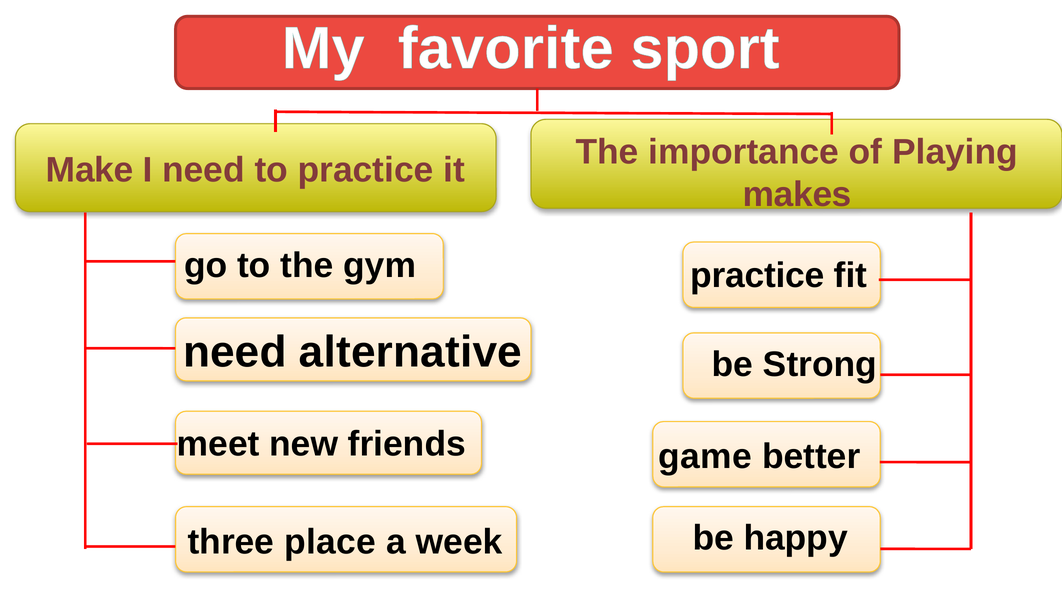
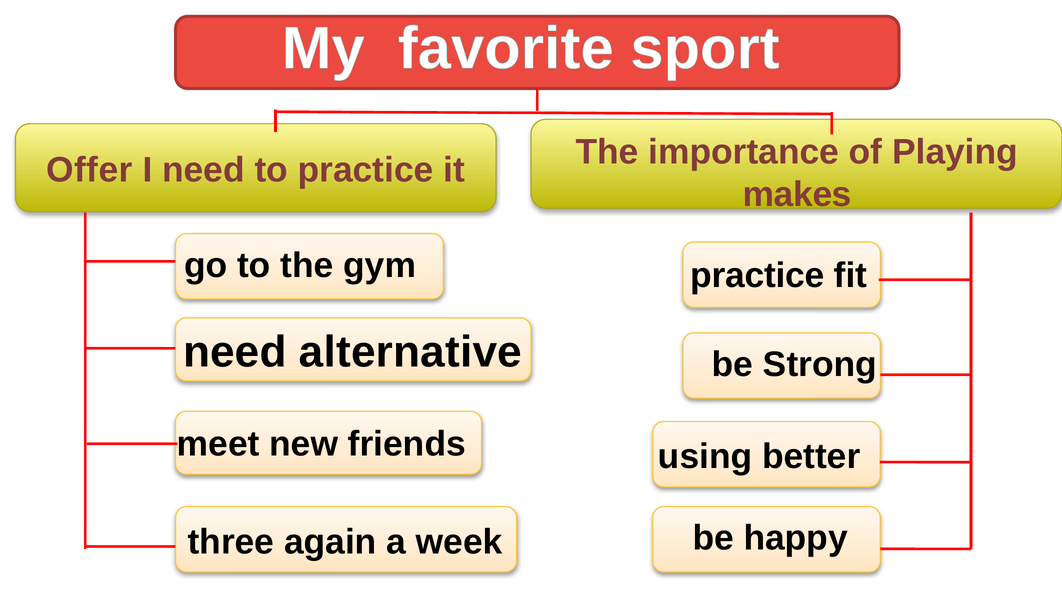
Make: Make -> Offer (89, 170)
game: game -> using (705, 456)
place: place -> again (330, 542)
